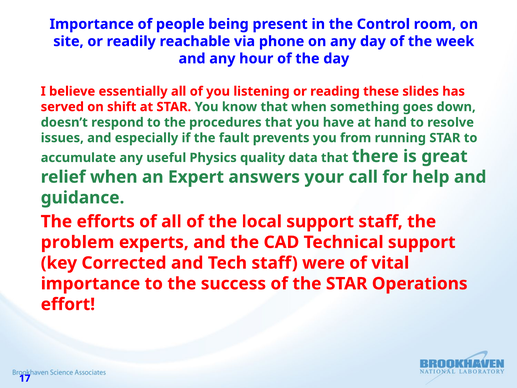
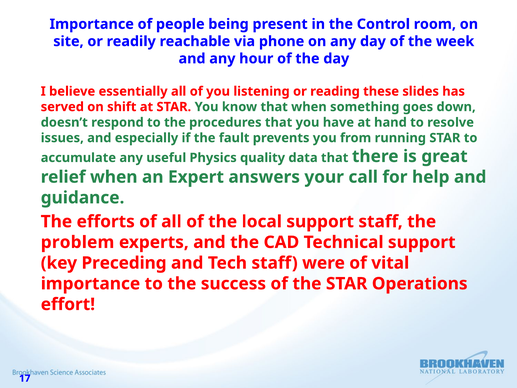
Corrected: Corrected -> Preceding (124, 263)
